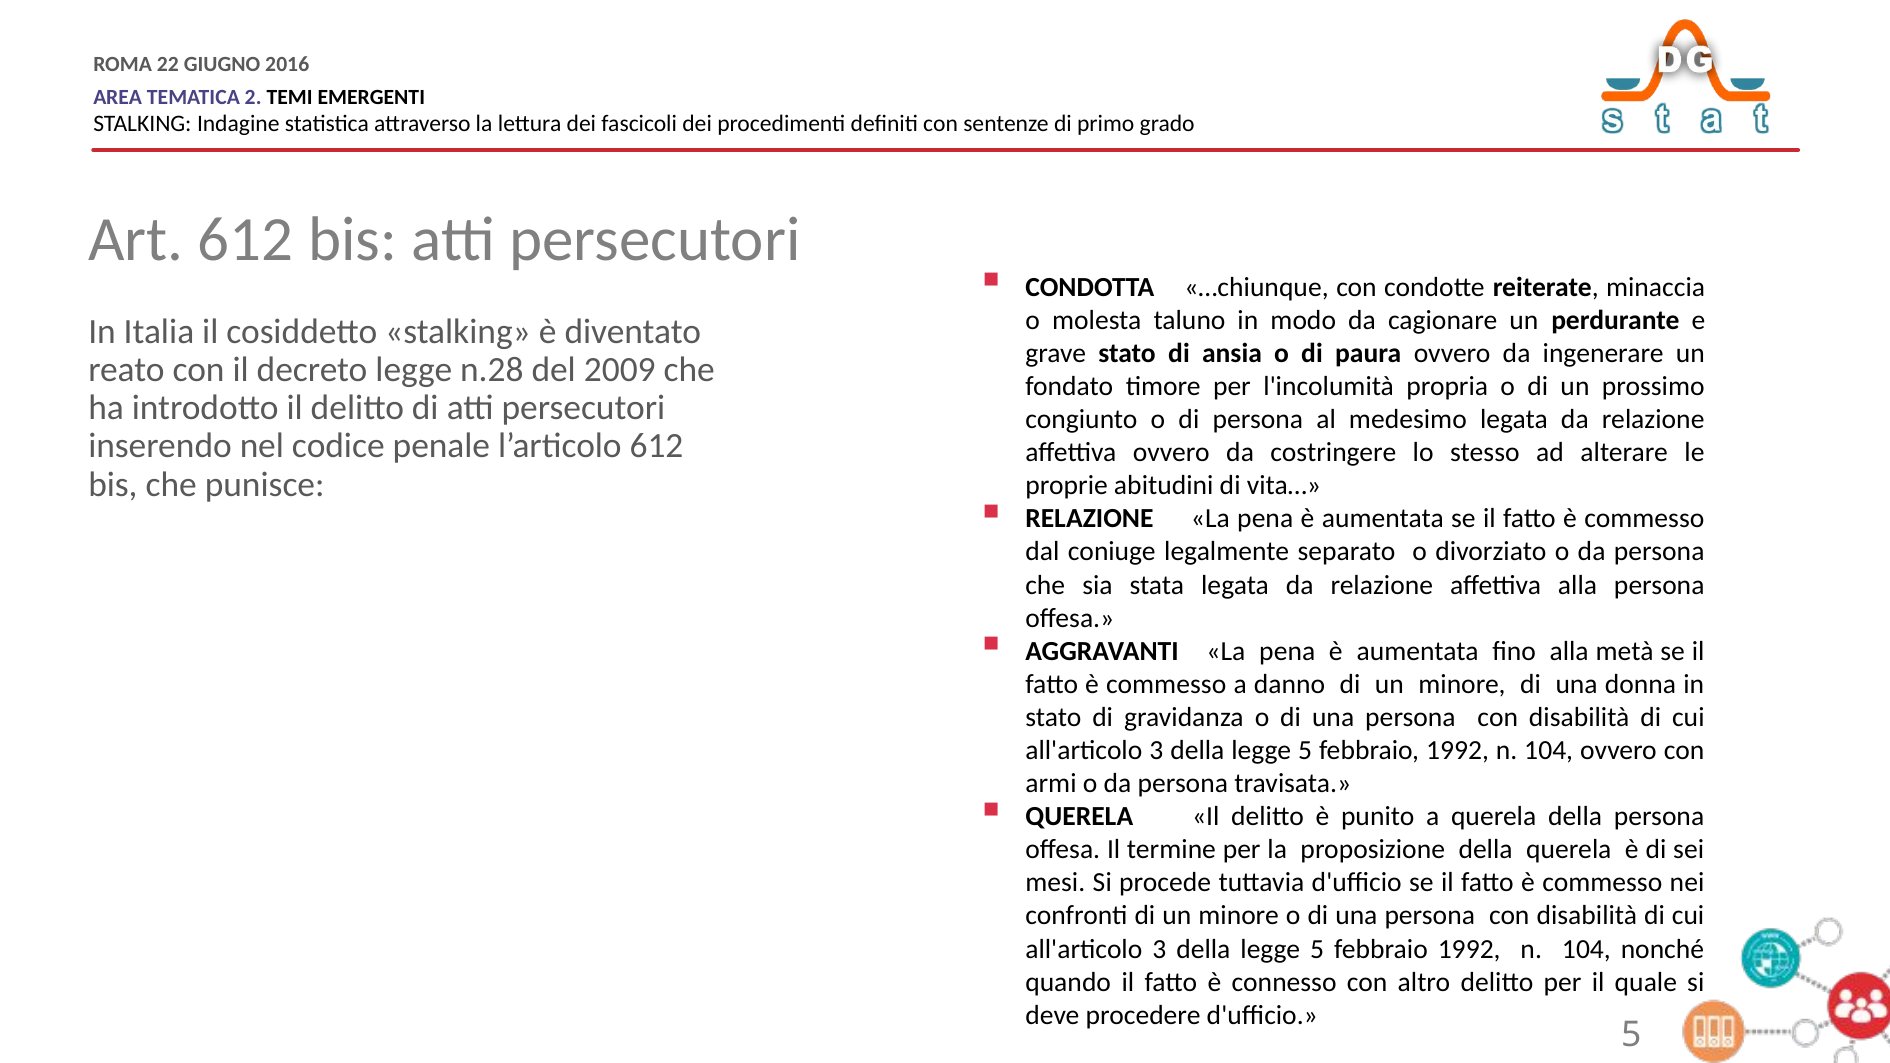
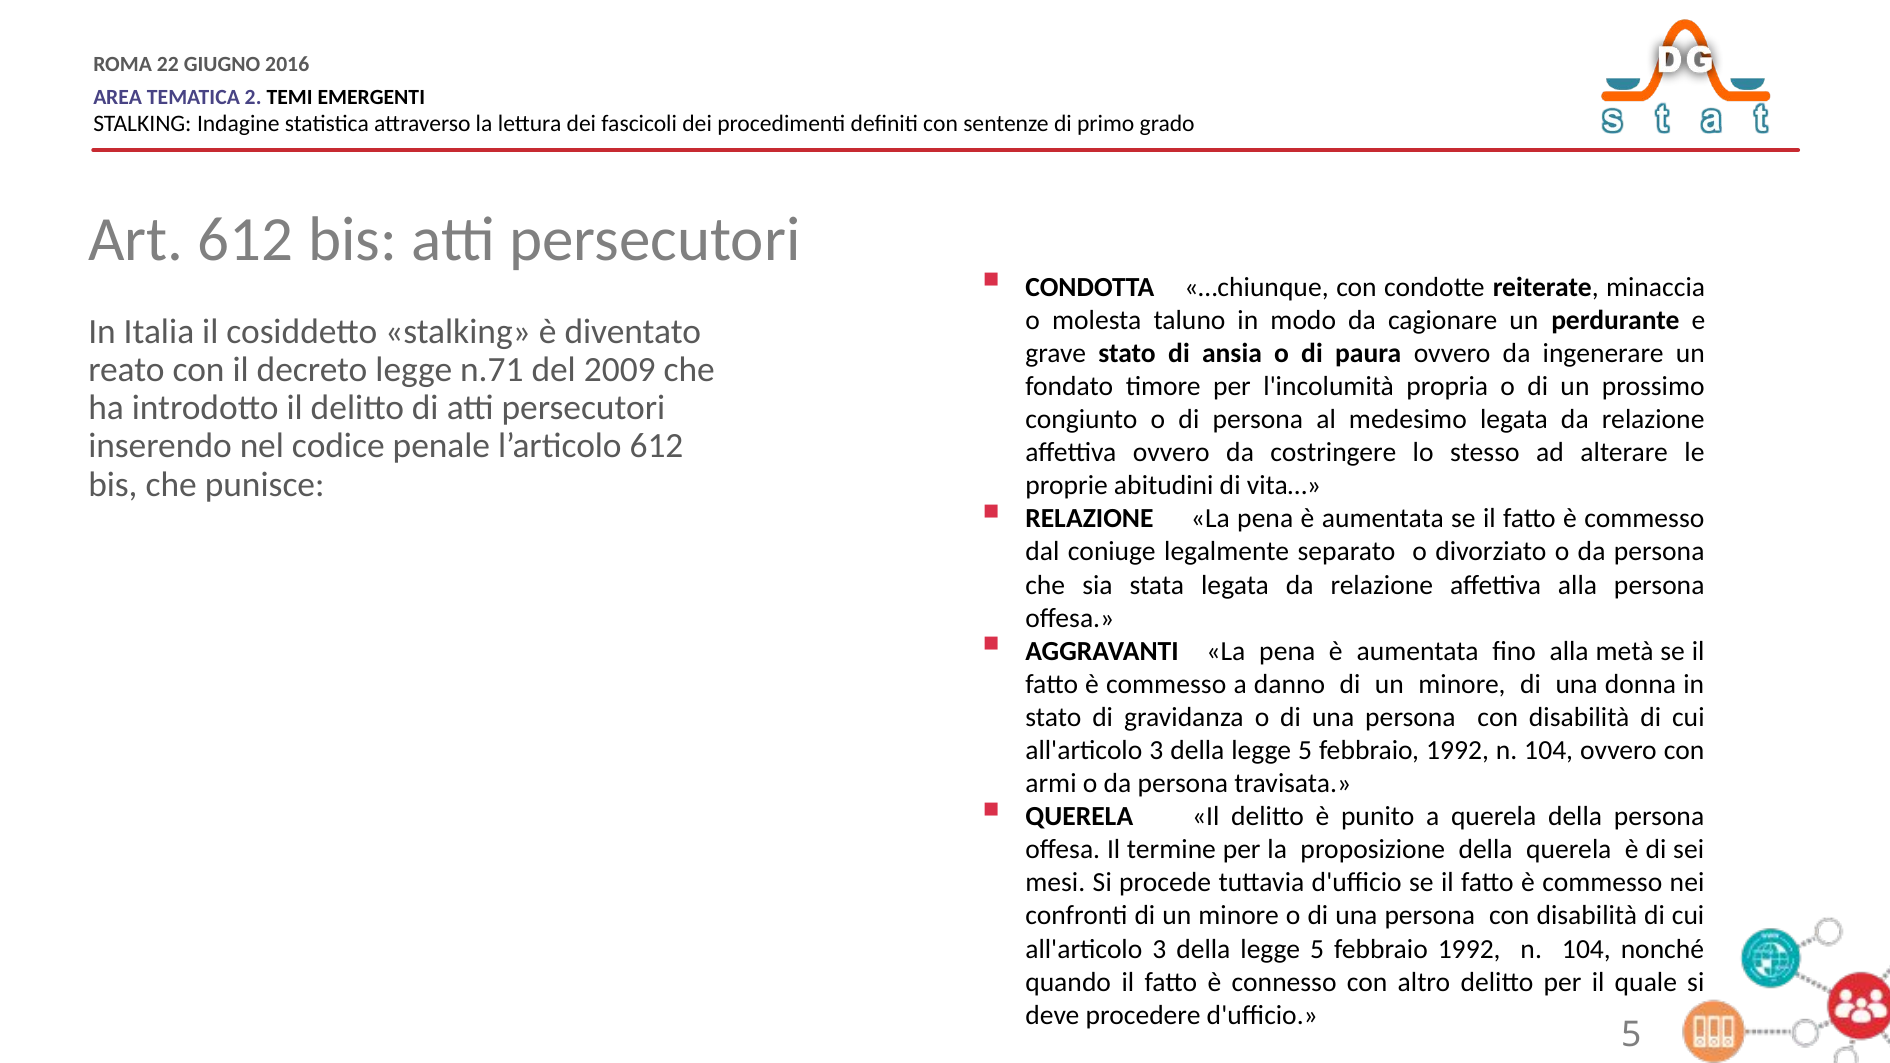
n.28: n.28 -> n.71 (492, 370)
